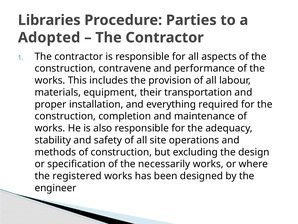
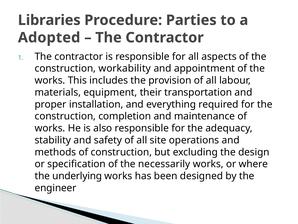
contravene: contravene -> workability (125, 68)
performance: performance -> appointment (205, 68)
registered: registered -> underlying (77, 176)
